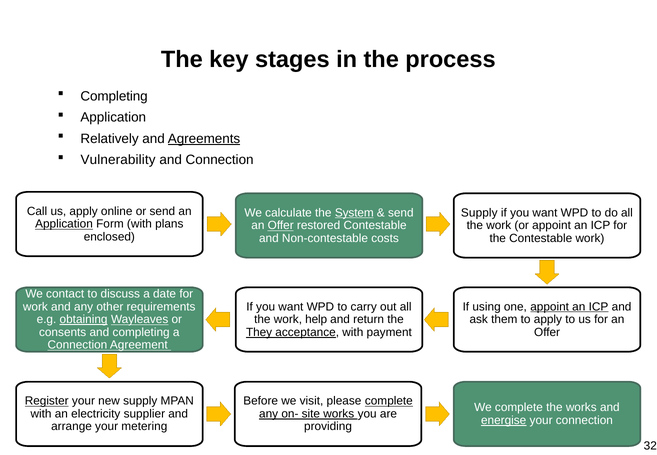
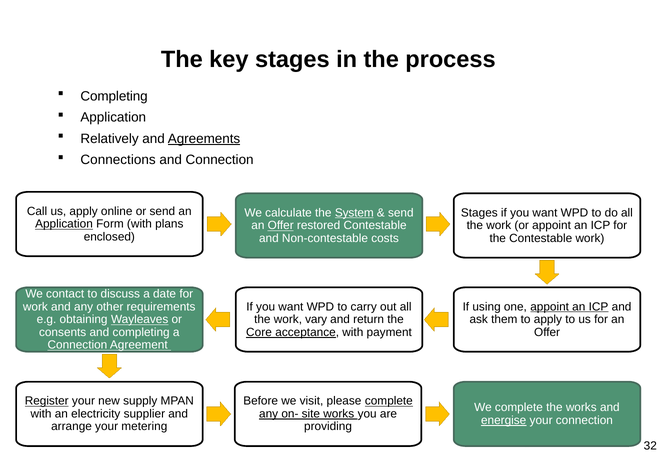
Vulnerability: Vulnerability -> Connections (118, 160)
Supply: Supply -> Stages (479, 213)
obtaining underline: present -> none (84, 319)
help: help -> vary (316, 319)
They: They -> Core (259, 332)
